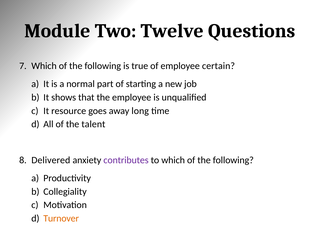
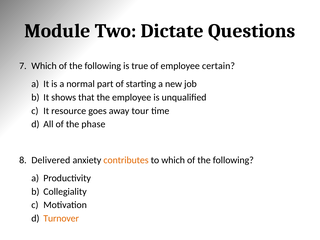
Twelve: Twelve -> Dictate (172, 31)
long: long -> tour (140, 111)
talent: talent -> phase (93, 124)
contributes colour: purple -> orange (126, 160)
